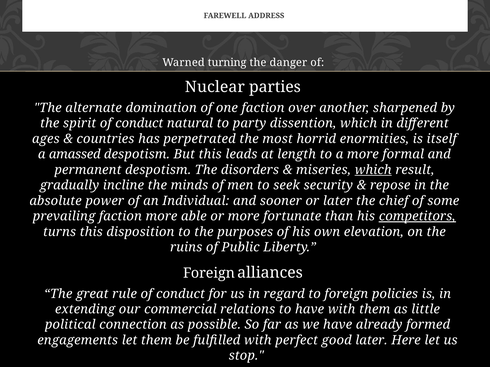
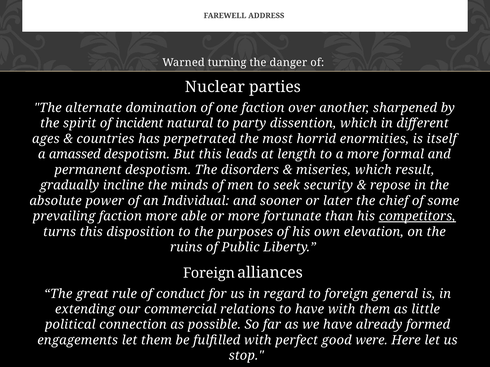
spirit of conduct: conduct -> incident (139, 124)
which underline: present -> none (373, 170)
policies: policies -> general (395, 294)
good later: later -> were (372, 341)
